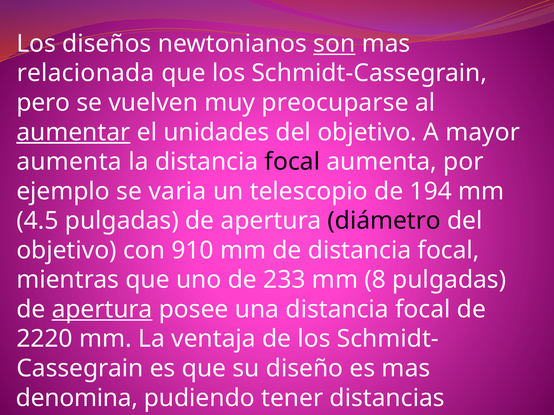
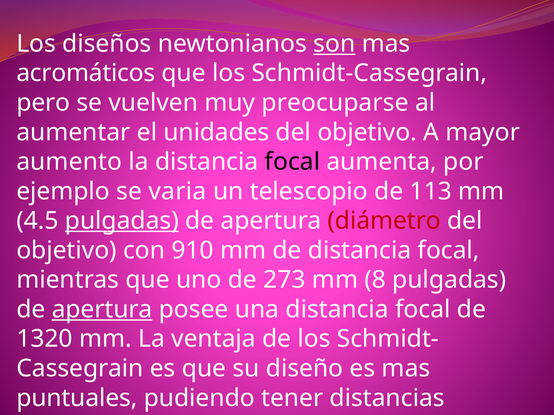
relacionada: relacionada -> acromáticos (86, 73)
aumentar underline: present -> none (73, 132)
aumenta: aumenta -> aumento (69, 162)
194: 194 -> 113 (431, 191)
pulgadas underline: none -> present (122, 221)
diámetro colour: black -> red (384, 221)
233: 233 -> 273 (284, 280)
2220: 2220 -> 1320 (45, 339)
denomina: denomina -> puntuales (77, 398)
